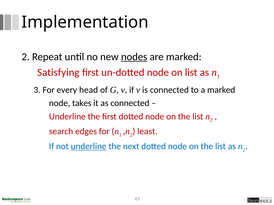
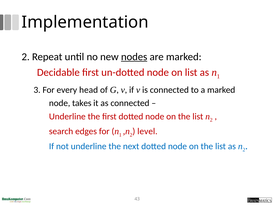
Satisfying: Satisfying -> Decidable (58, 73)
least: least -> level (147, 132)
underline underline: present -> none (89, 147)
